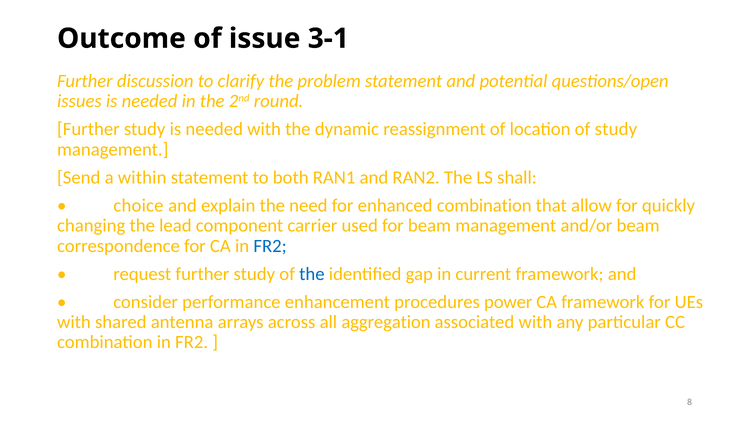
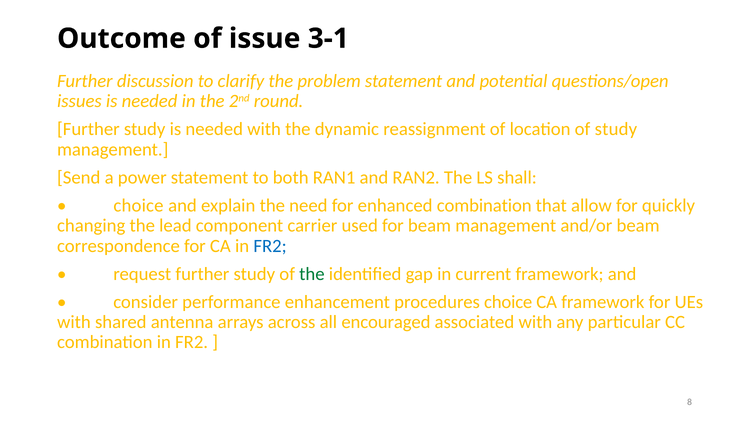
within: within -> power (142, 178)
the colour: blue -> green (312, 274)
procedures power: power -> choice (508, 302)
aggregation: aggregation -> encouraged (386, 322)
